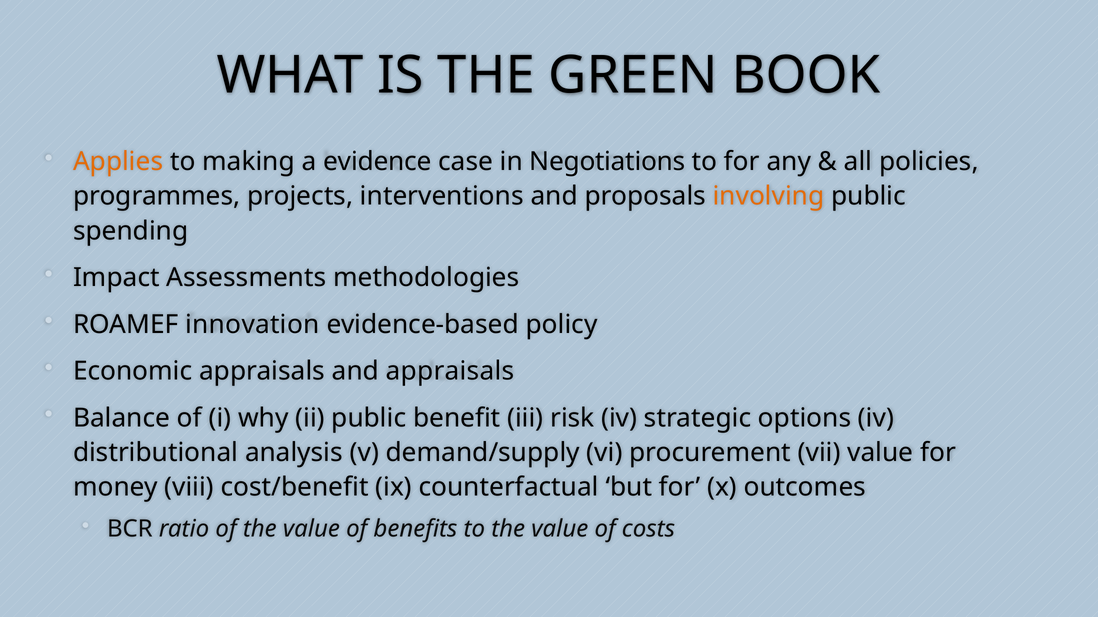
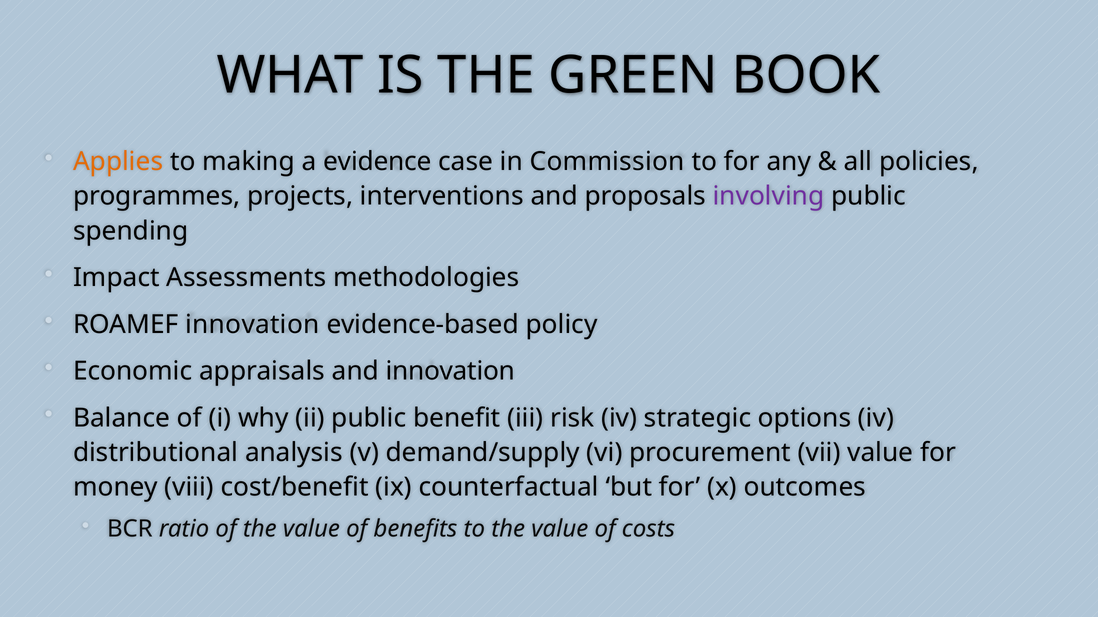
Negotiations: Negotiations -> Commission (607, 162)
involving colour: orange -> purple (769, 196)
and appraisals: appraisals -> innovation (450, 372)
